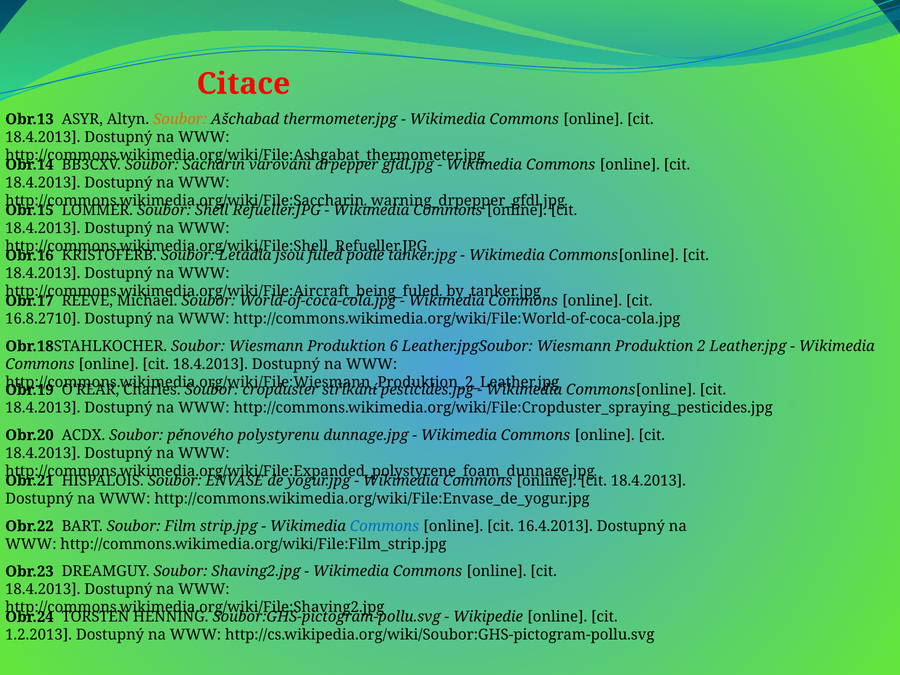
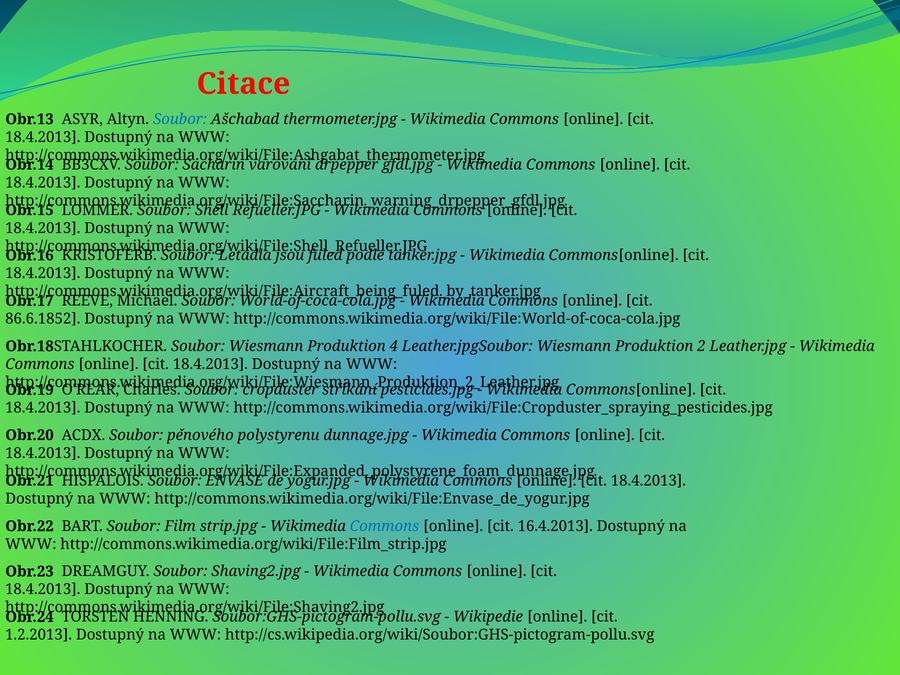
Soubor colour: orange -> blue (180, 119)
16.8.2710: 16.8.2710 -> 86.6.1852 (43, 319)
6: 6 -> 4 (394, 346)
